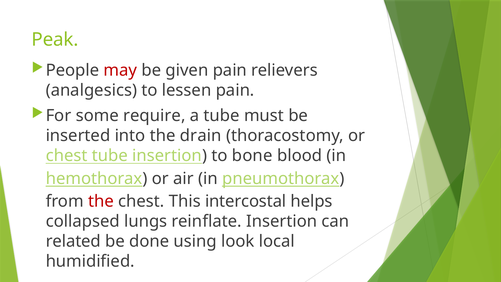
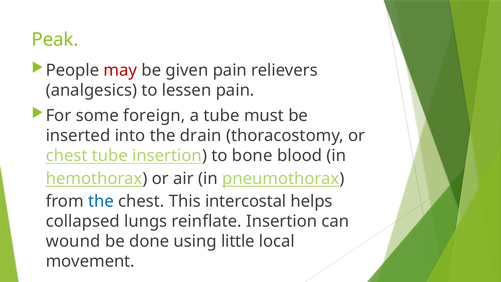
require: require -> foreign (154, 116)
the colour: red -> blue (101, 201)
related: related -> wound (73, 241)
look: look -> little (238, 241)
humidiﬁed: humidiﬁed -> movement (90, 261)
